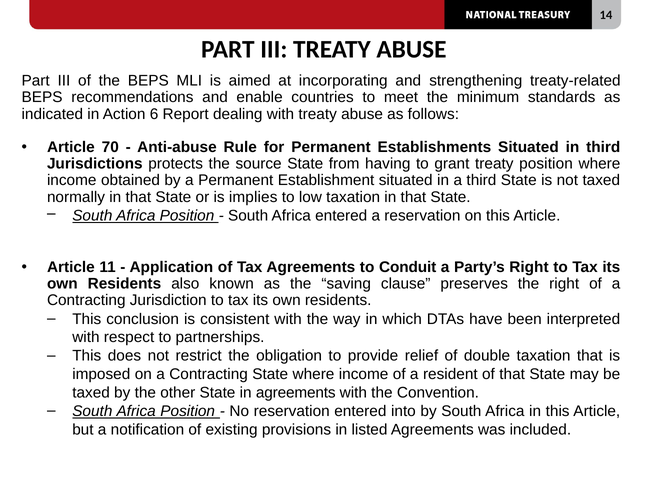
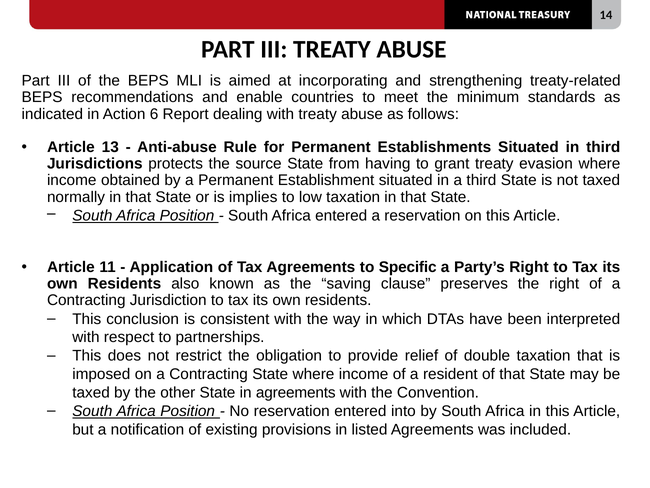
70: 70 -> 13 (110, 147)
treaty position: position -> evasion (546, 164)
Conduit: Conduit -> Specific (408, 267)
